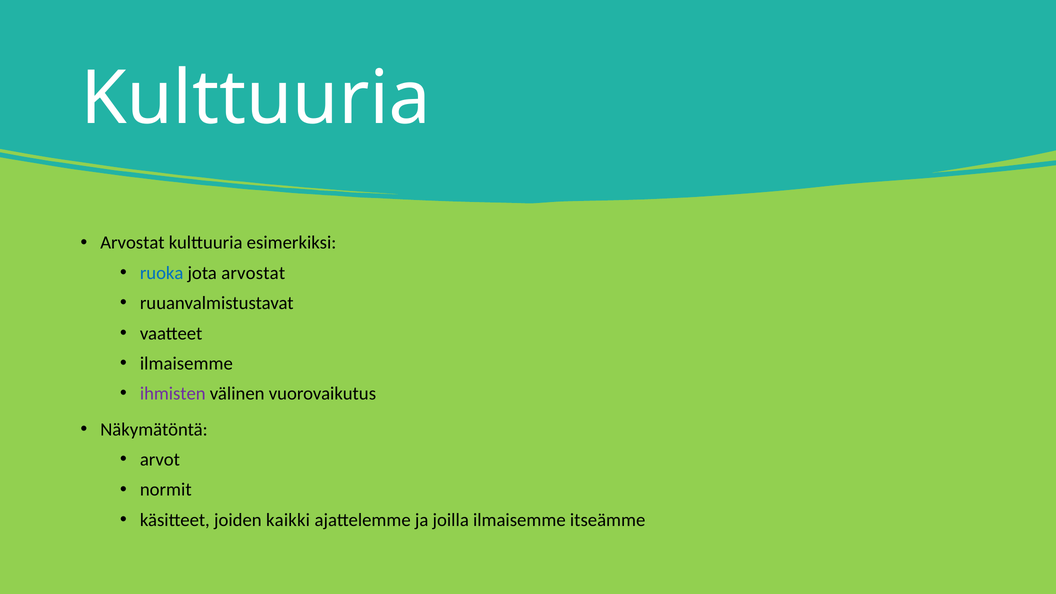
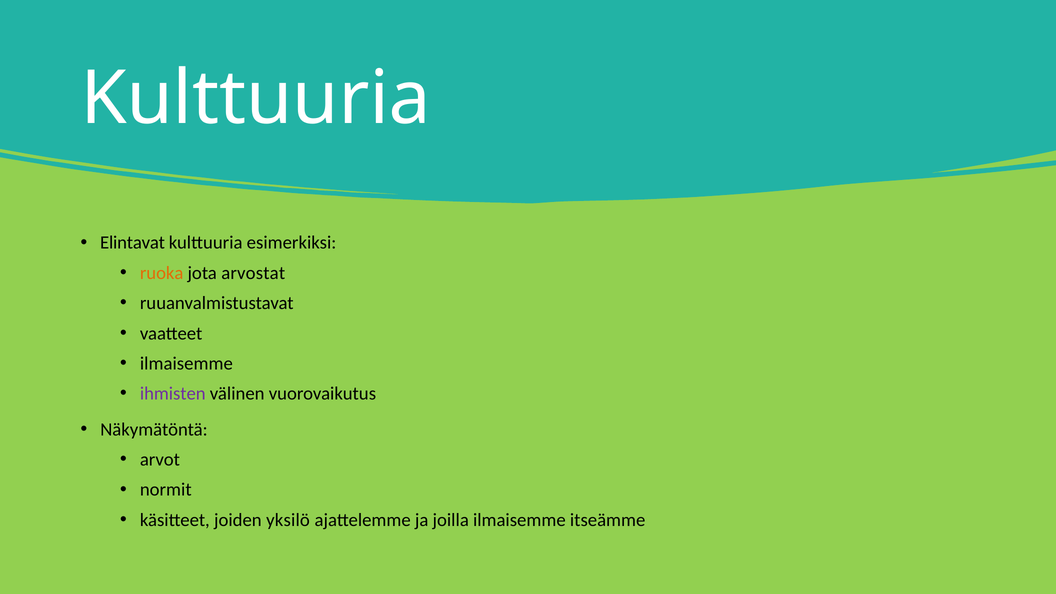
Arvostat: Arvostat -> Elintavat (133, 243)
ruoka colour: blue -> orange (162, 273)
kaikki: kaikki -> yksilö (288, 520)
